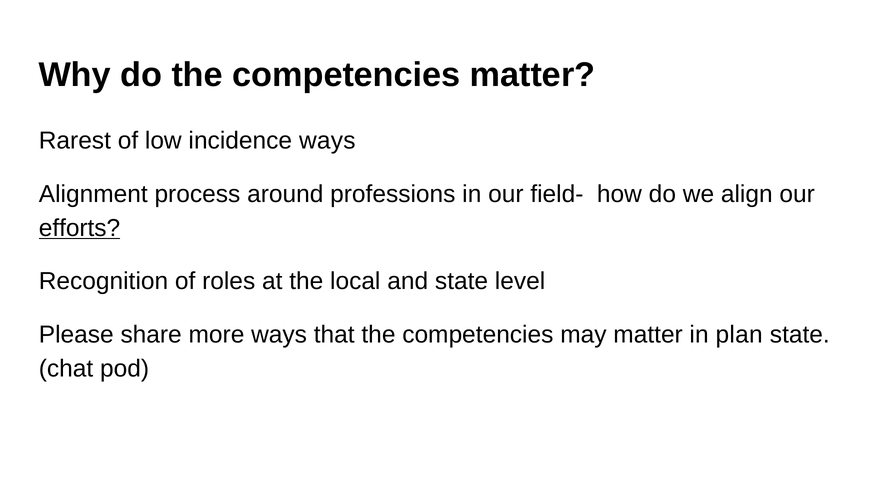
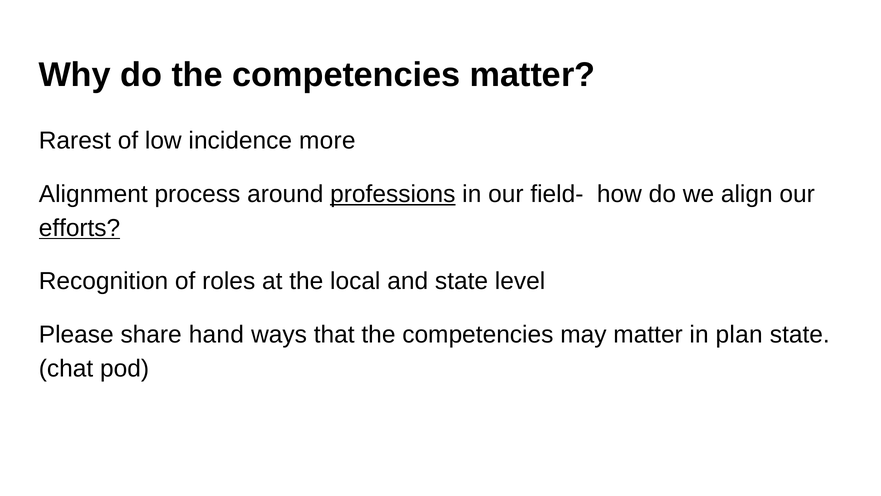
incidence ways: ways -> more (327, 141)
professions underline: none -> present (393, 194)
more: more -> hand (216, 334)
